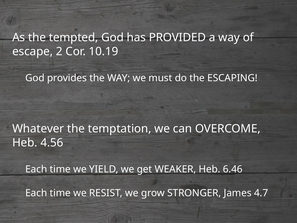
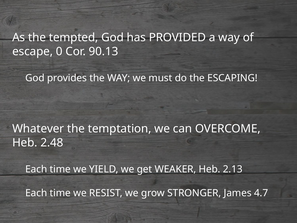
2: 2 -> 0 (59, 51)
10.19: 10.19 -> 90.13 (104, 51)
4.56: 4.56 -> 2.48 (52, 142)
6.46: 6.46 -> 2.13 (233, 169)
